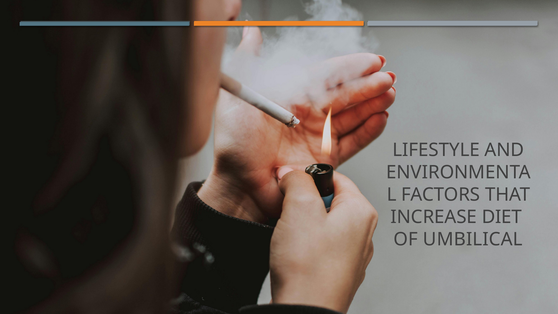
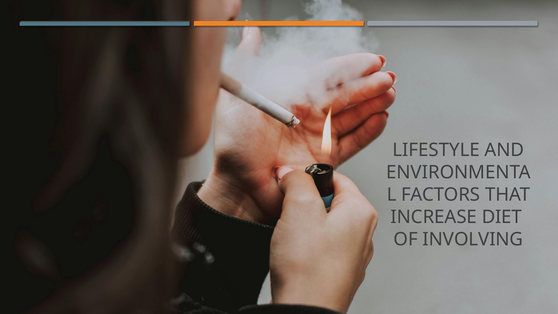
UMBILICAL: UMBILICAL -> INVOLVING (473, 239)
